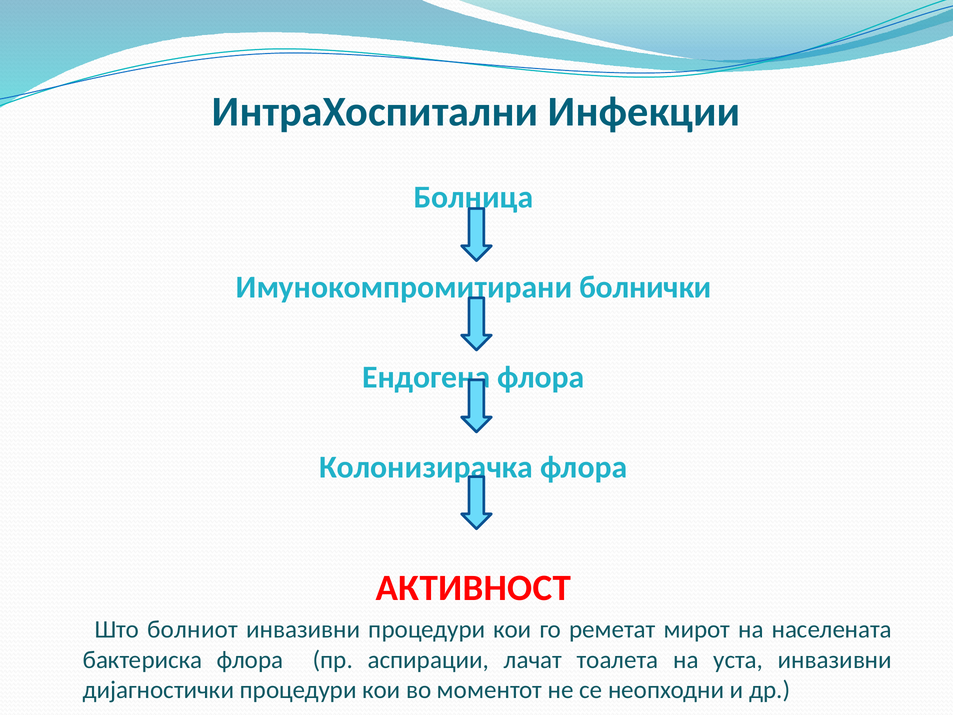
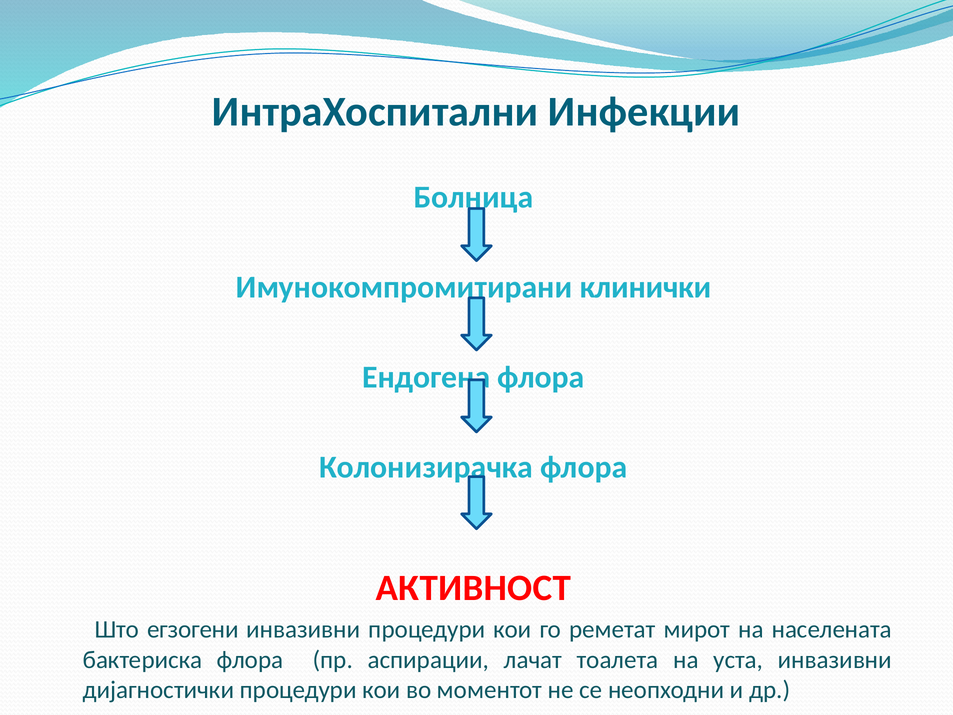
болнички: болнички -> клинички (645, 287)
болниот: болниот -> егзогени (193, 629)
